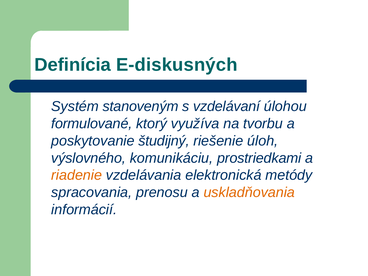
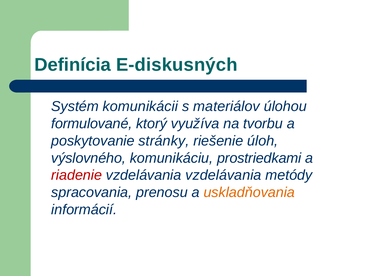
stanoveným: stanoveným -> komunikácii (140, 107)
vzdelávaní: vzdelávaní -> materiálov (227, 107)
študijný: študijný -> stránky (164, 141)
riadenie colour: orange -> red (77, 175)
vzdelávania elektronická: elektronická -> vzdelávania (223, 175)
